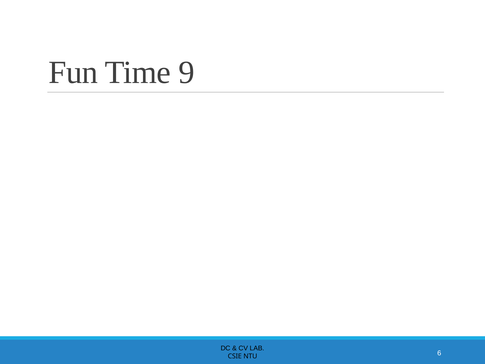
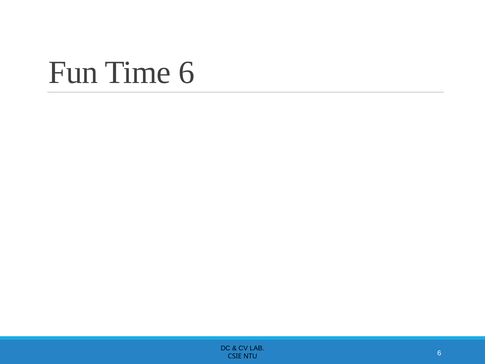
Time 9: 9 -> 6 (186, 72)
